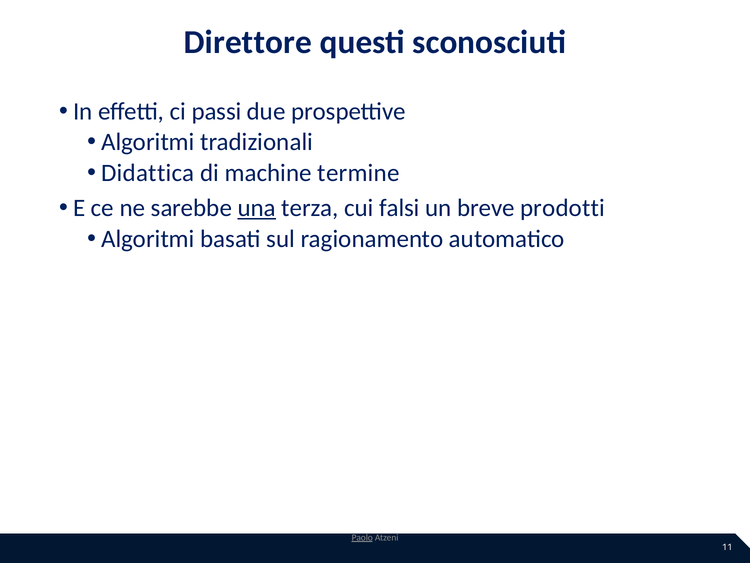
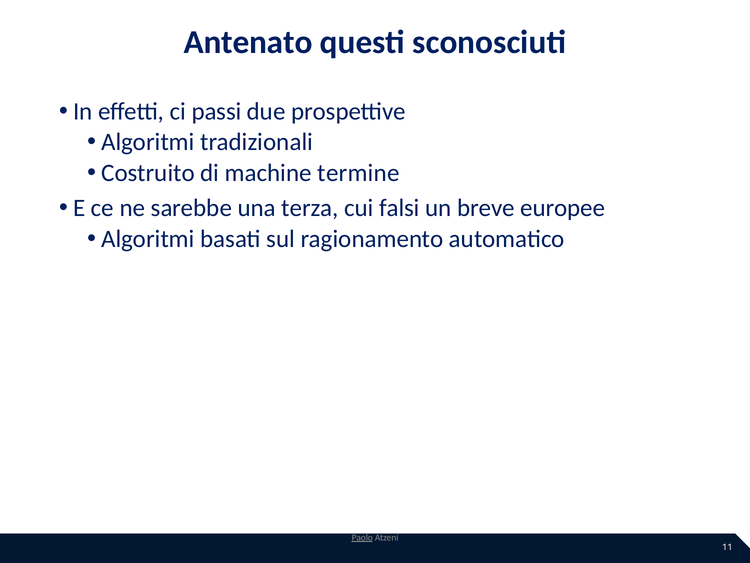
Direttore: Direttore -> Antenato (248, 42)
Didattica: Didattica -> Costruito (148, 173)
una underline: present -> none (257, 208)
prodotti: prodotti -> europee (563, 208)
